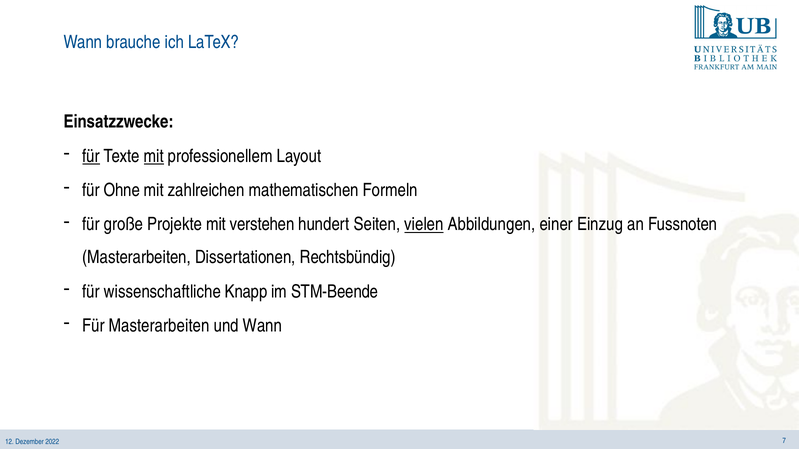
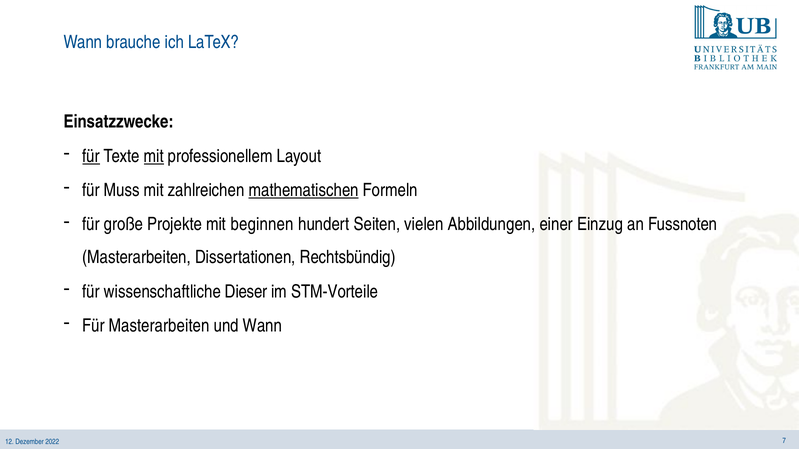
Ohne: Ohne -> Muss (122, 190)
mathematischen underline: none -> present (304, 190)
verstehen: verstehen -> beginnen (262, 225)
vielen underline: present -> none (424, 225)
Knapp: Knapp -> Dieser (246, 292)
STM-Beende: STM-Beende -> STM-Vorteile (335, 292)
